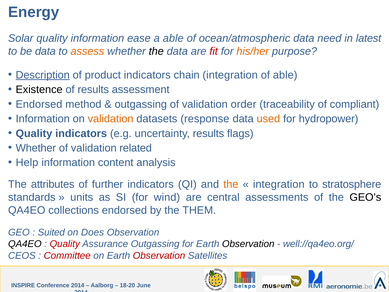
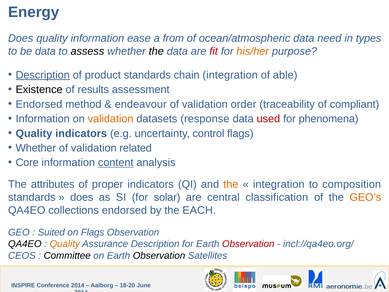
Solar: Solar -> Does (21, 38)
a able: able -> from (173, 38)
latest: latest -> types (369, 38)
assess colour: orange -> black (87, 51)
product indicators: indicators -> standards (147, 75)
outgassing: outgassing -> endeavour (141, 104)
used colour: orange -> red (268, 119)
hydropower: hydropower -> phenomena (329, 119)
uncertainty results: results -> control (208, 133)
Help: Help -> Core (27, 163)
content underline: none -> present (116, 163)
further: further -> proper (108, 184)
stratosphere: stratosphere -> composition (352, 184)
units: units -> does (82, 197)
wind: wind -> solar (167, 197)
assessments: assessments -> classification (277, 197)
GEO’s colour: black -> orange (365, 197)
THEM: THEM -> EACH (199, 210)
on Does: Does -> Flags (93, 232)
Quality colour: red -> orange (65, 244)
Assurance Outgassing: Outgassing -> Description (155, 244)
Observation colour: black -> red (248, 244)
well://qa4eo.org/: well://qa4eo.org/ -> incl://qa4eo.org/ (318, 244)
Committee colour: red -> black (67, 255)
Observation colour: red -> black (159, 255)
